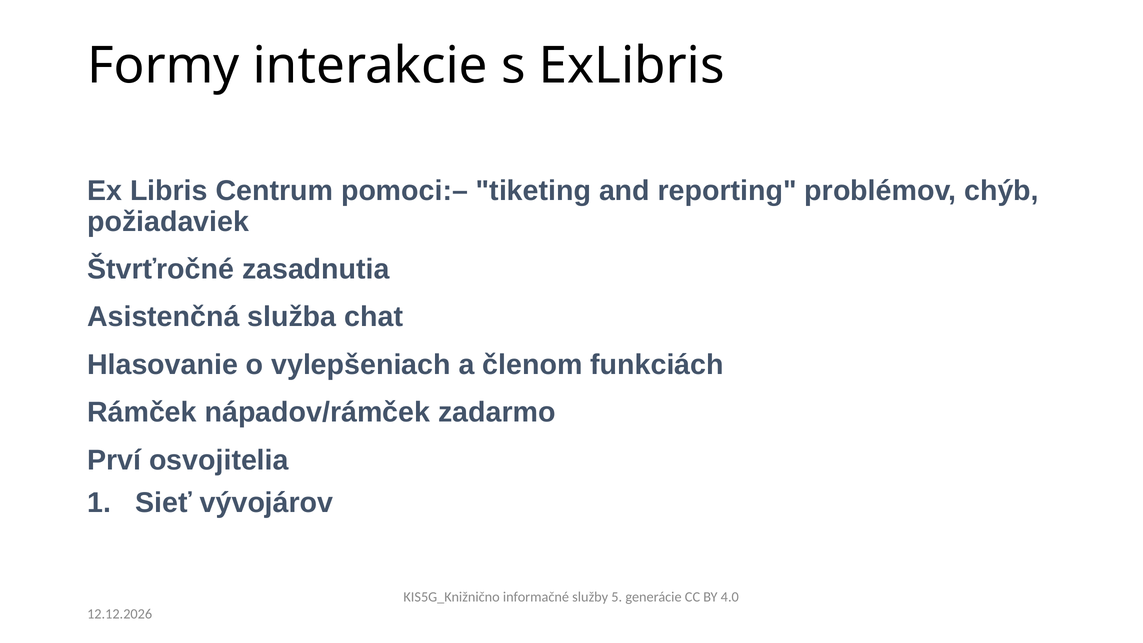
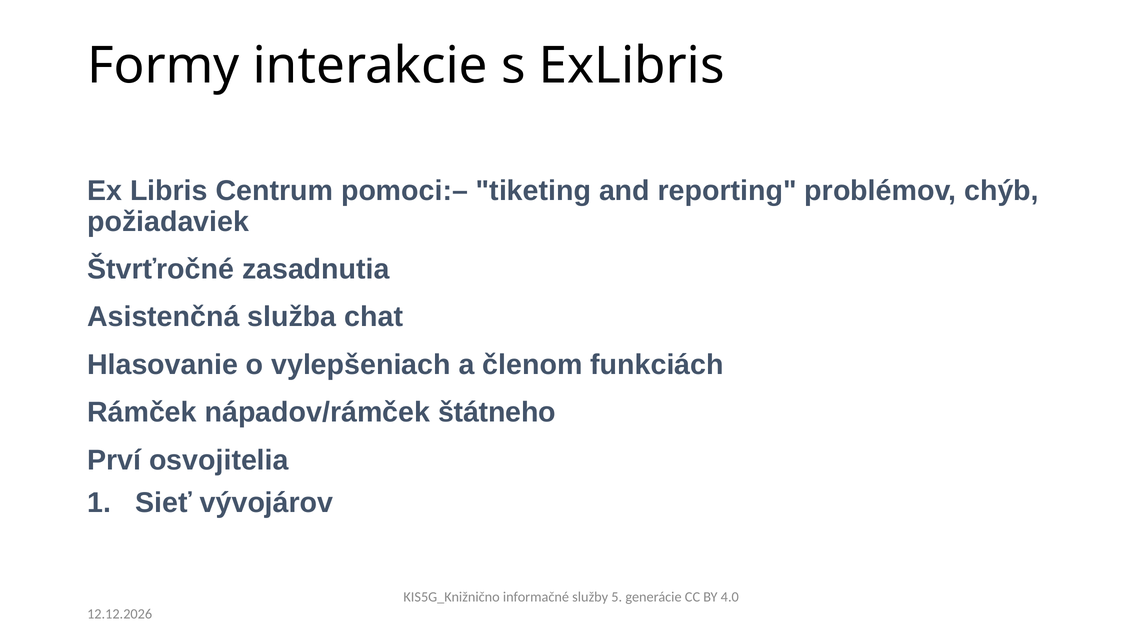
zadarmo: zadarmo -> štátneho (497, 413)
